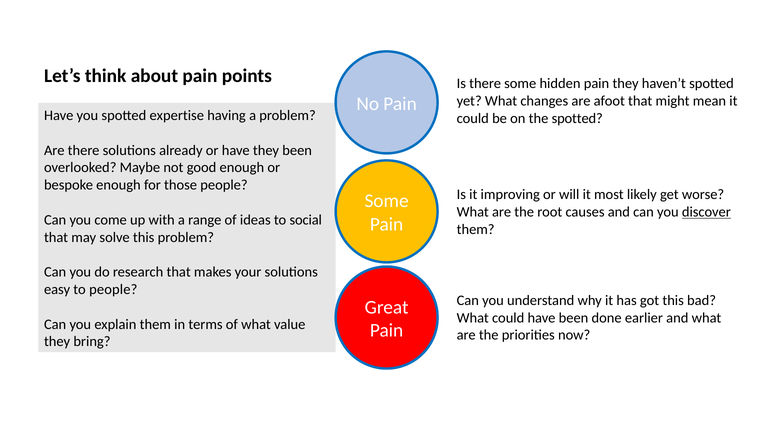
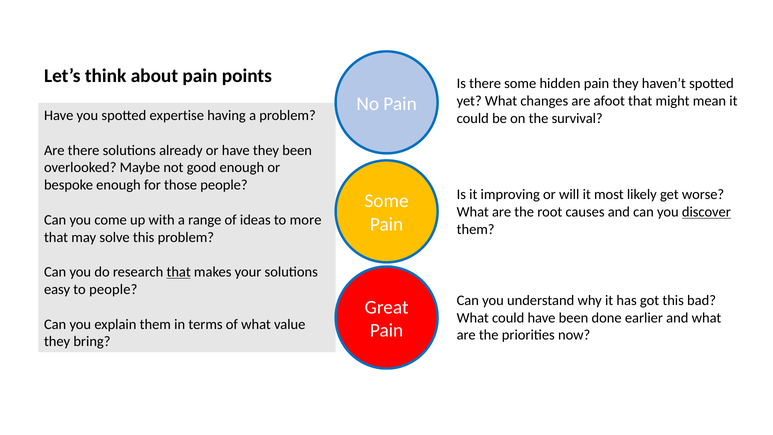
the spotted: spotted -> survival (577, 118)
social: social -> more (306, 220)
that underline: none -> present (179, 272)
